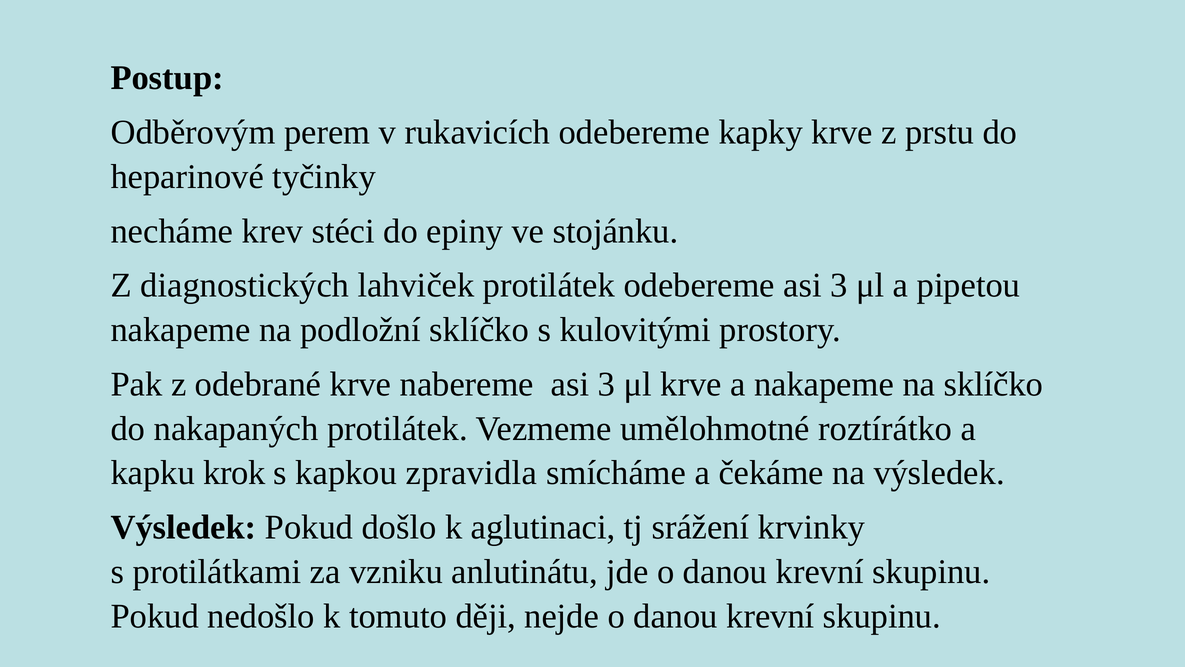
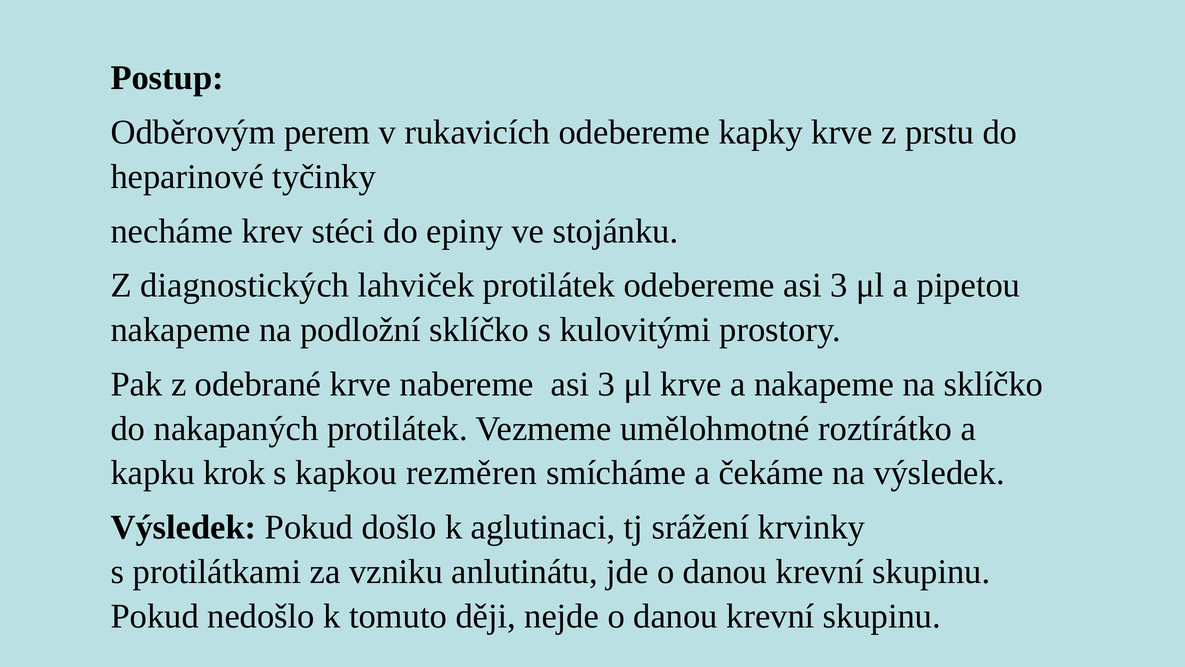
zpravidla: zpravidla -> rezměren (471, 473)
